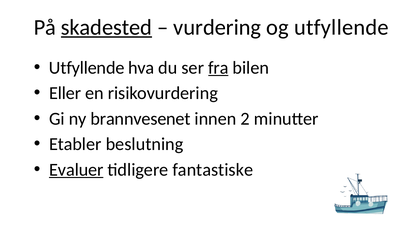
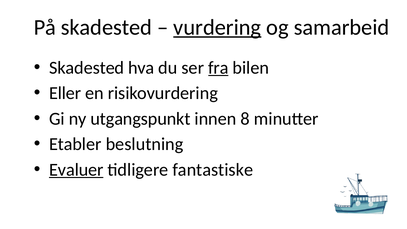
skadested underline: present -> none (106, 27)
vurdering underline: none -> present (217, 27)
og utfyllende: utfyllende -> samarbeid (342, 27)
Utfyllende: Utfyllende -> Skadested (87, 68)
brannvesenet: brannvesenet -> utgangspunkt (141, 119)
2: 2 -> 8 (245, 119)
